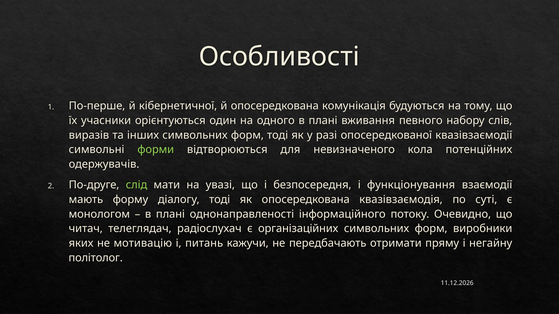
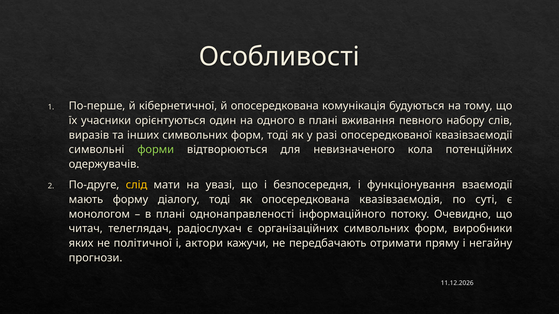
слід colour: light green -> yellow (136, 185)
мотивацію: мотивацію -> політичної (143, 244)
питань: питань -> актори (204, 244)
політолог: політолог -> прогнози (96, 258)
